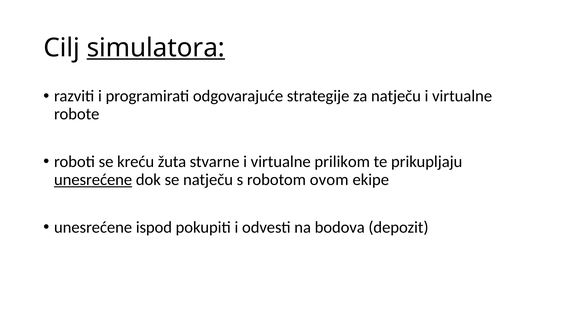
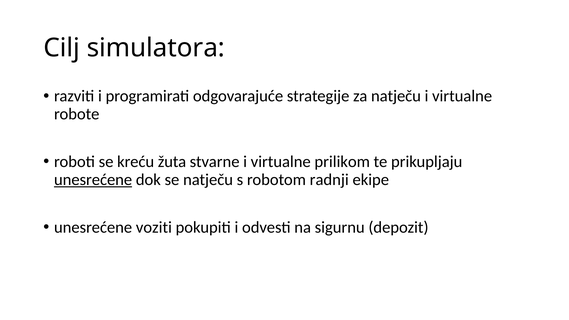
simulatora underline: present -> none (156, 48)
ovom: ovom -> radnji (329, 180)
ispod: ispod -> voziti (154, 227)
bodova: bodova -> sigurnu (340, 227)
